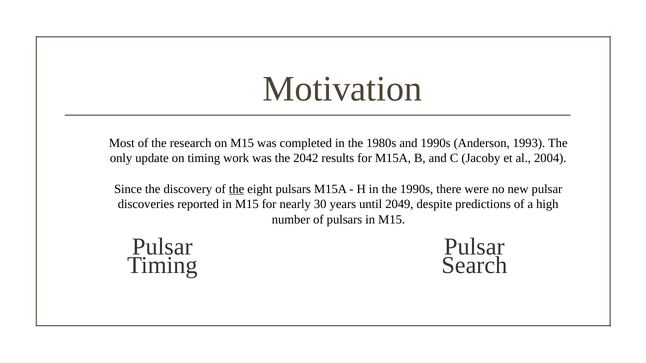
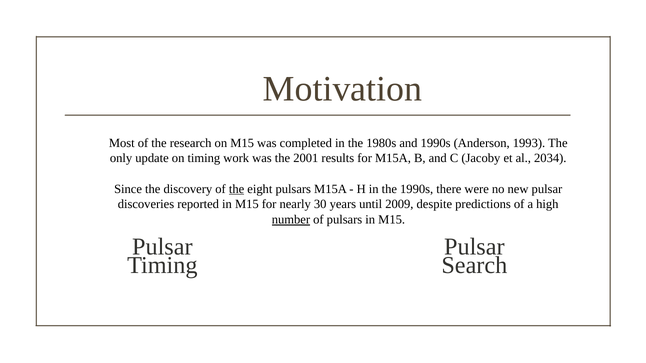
2042: 2042 -> 2001 (306, 158)
2004: 2004 -> 2034 (550, 158)
2049: 2049 -> 2009 (399, 205)
number underline: none -> present (291, 220)
